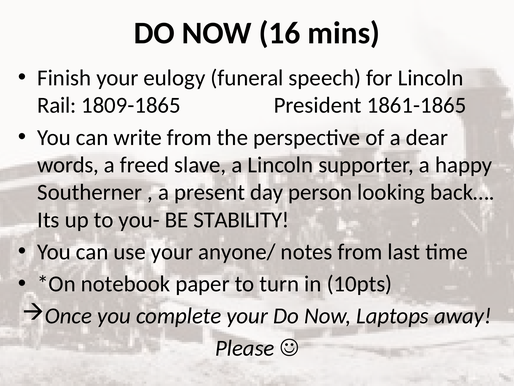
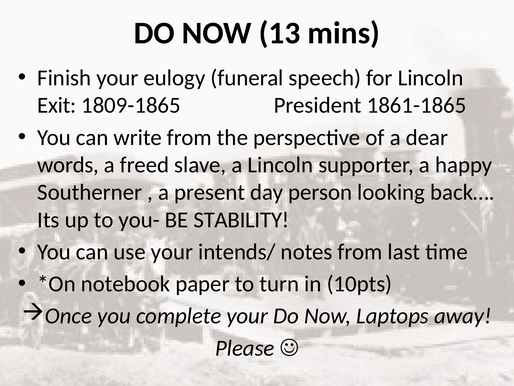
16: 16 -> 13 (280, 33)
Rail: Rail -> Exit (57, 105)
anyone/: anyone/ -> intends/ (237, 252)
